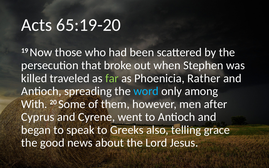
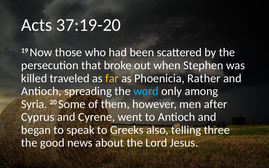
65:19-20: 65:19-20 -> 37:19-20 (88, 25)
far colour: light green -> yellow (112, 78)
With: With -> Syria (34, 104)
grace: grace -> three (217, 130)
